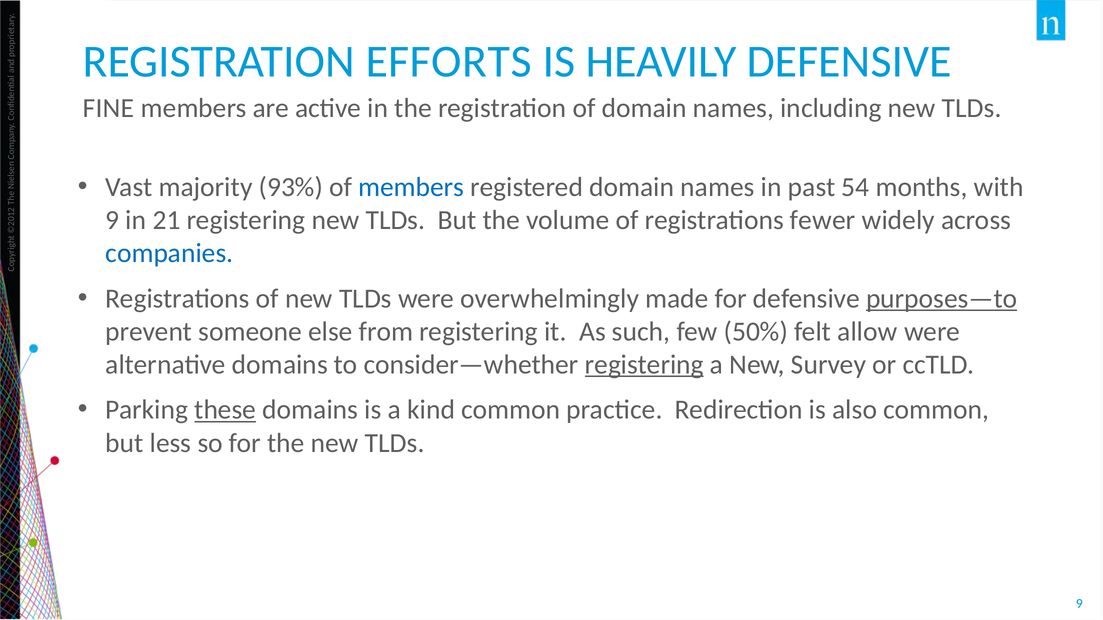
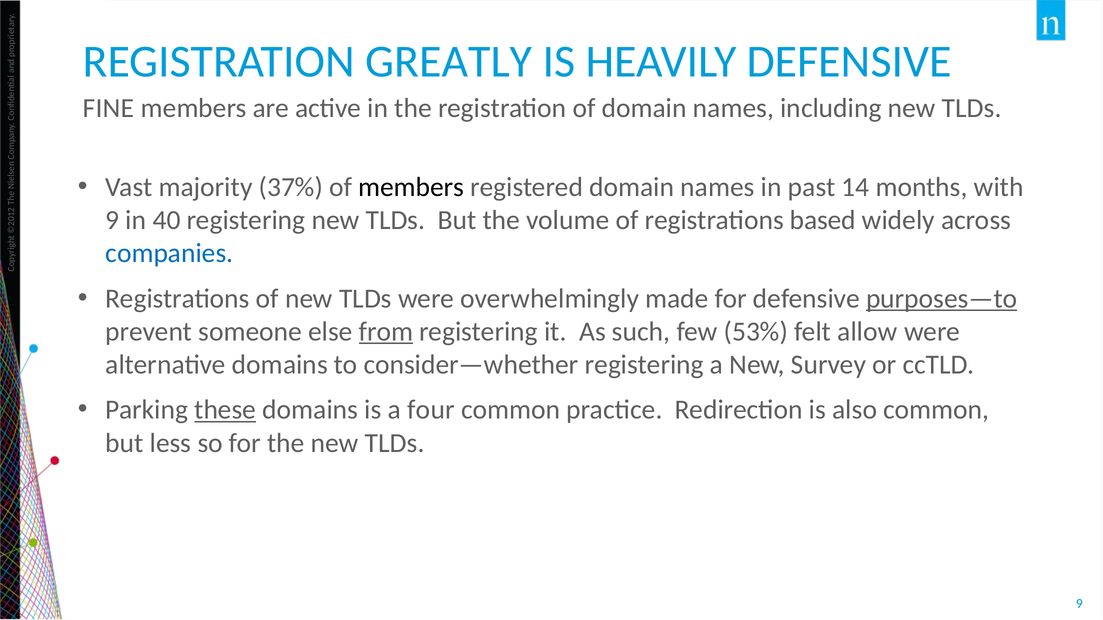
EFFORTS: EFFORTS -> GREATLY (449, 62)
93%: 93% -> 37% (291, 187)
members colour: blue -> black (411, 187)
54: 54 -> 14 (855, 187)
21: 21 -> 40 (167, 220)
fewer: fewer -> based (823, 220)
from underline: none -> present (386, 332)
50%: 50% -> 53% (756, 332)
registering underline: present -> none (644, 365)
kind: kind -> four (431, 410)
